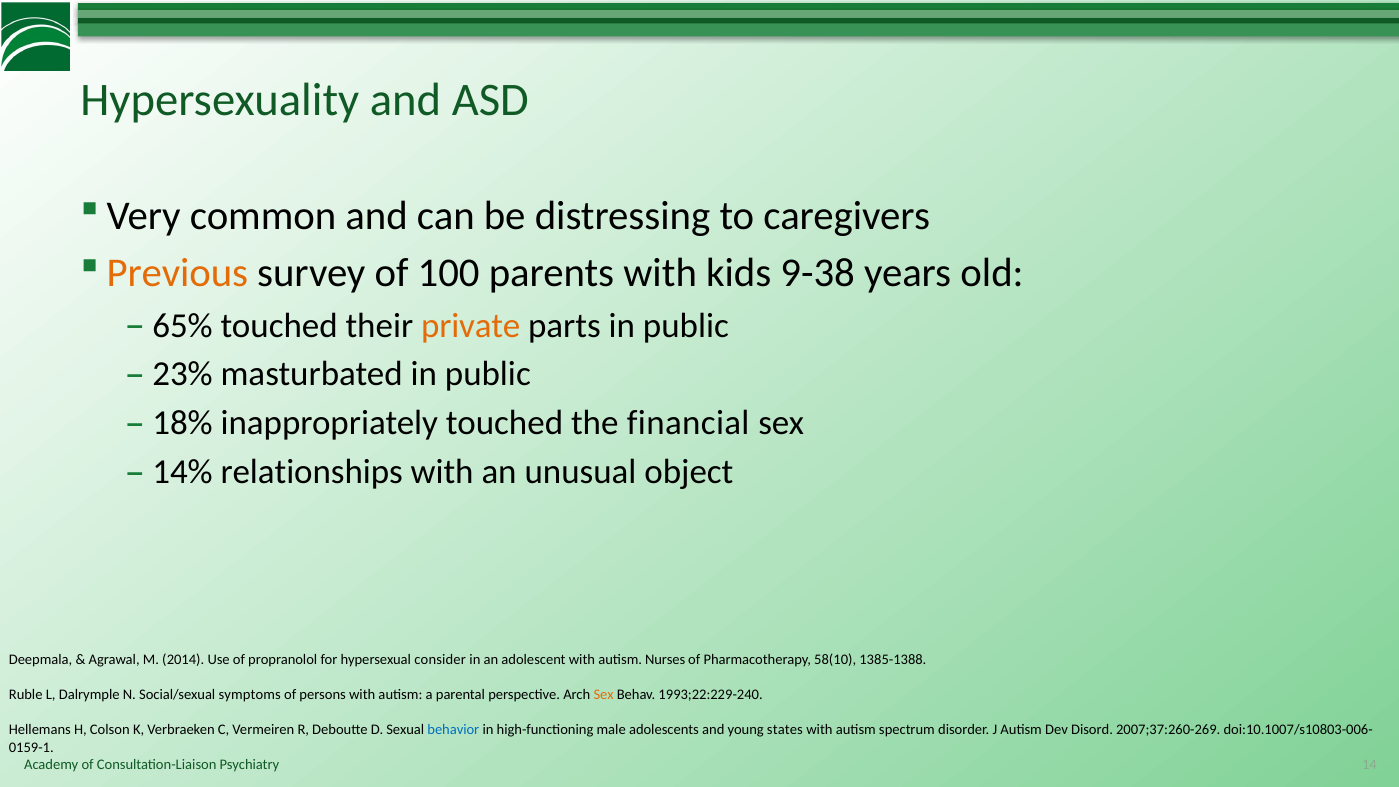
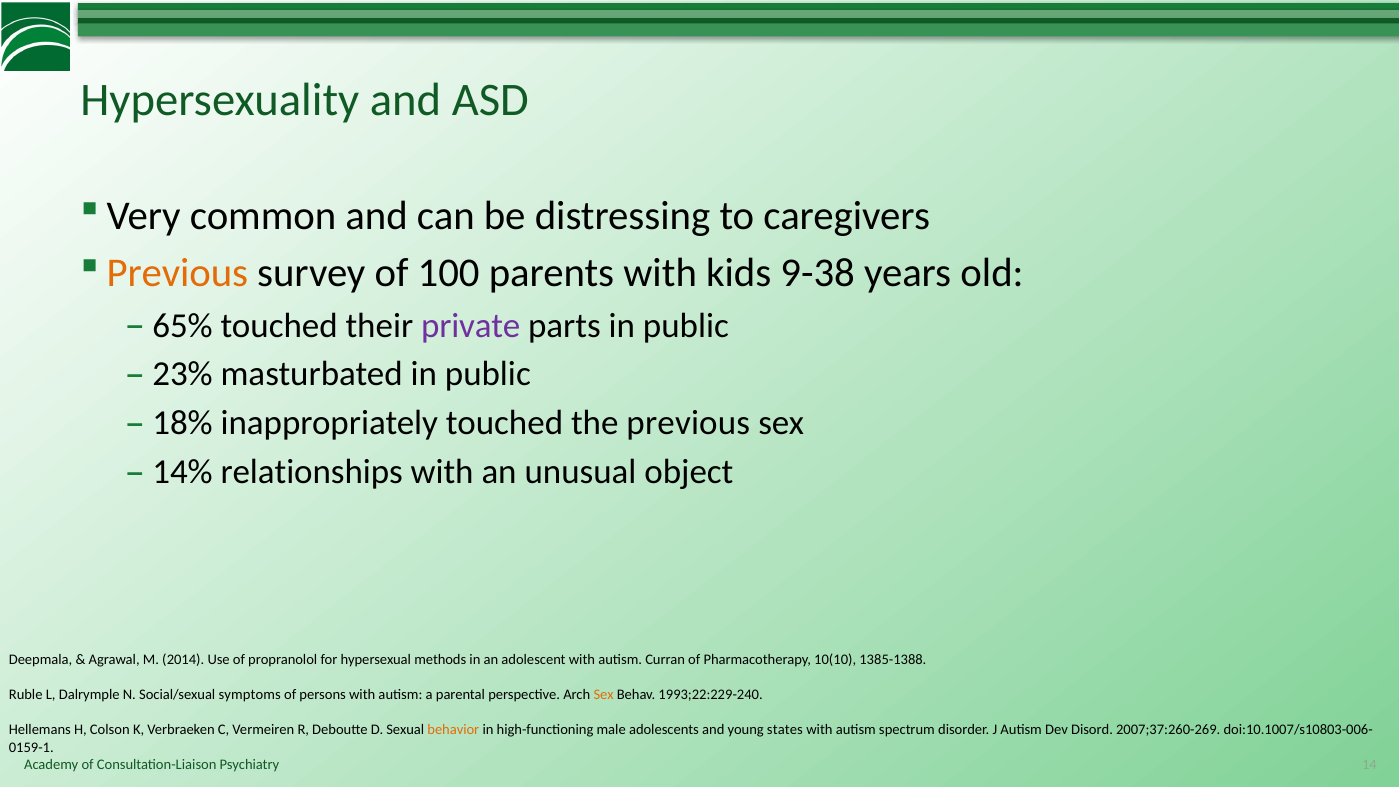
private colour: orange -> purple (471, 325)
the financial: financial -> previous (688, 423)
consider: consider -> methods (440, 660)
Nurses: Nurses -> Curran (665, 660)
58(10: 58(10 -> 10(10 (835, 660)
behavior colour: blue -> orange (453, 730)
